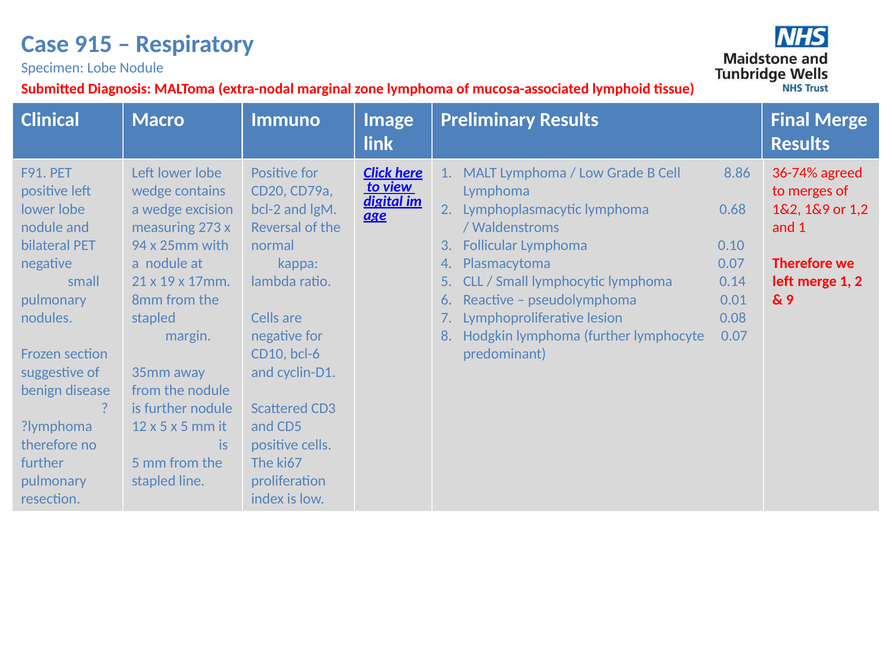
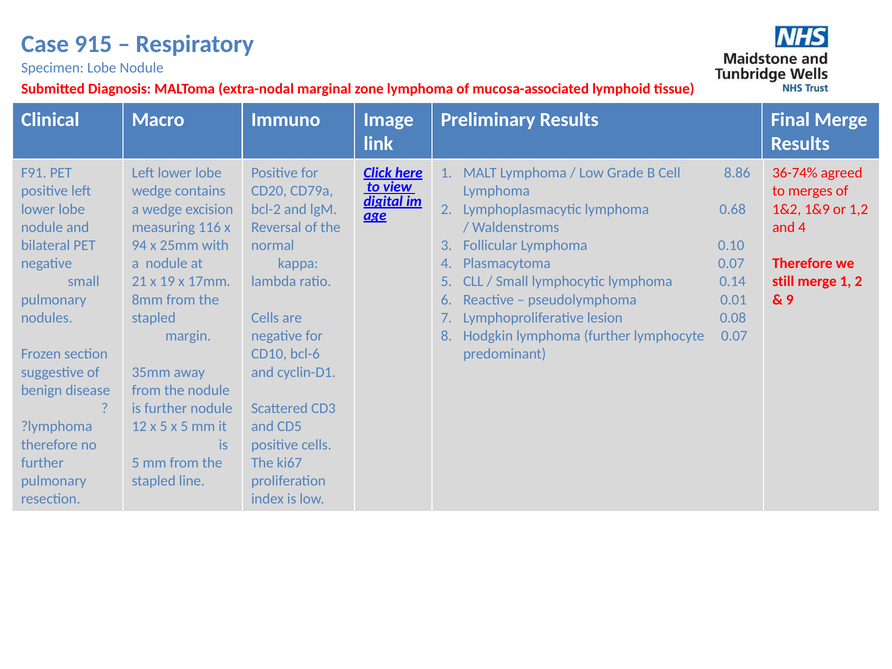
273: 273 -> 116 (210, 227)
and 1: 1 -> 4 (802, 227)
left: left -> still (783, 282)
